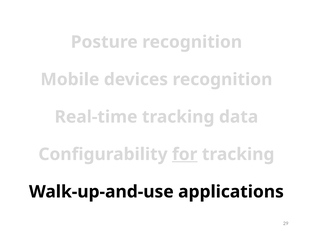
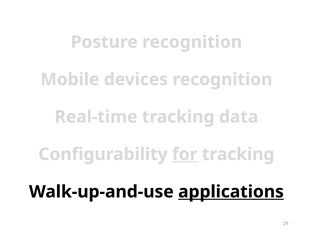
applications underline: none -> present (231, 192)
